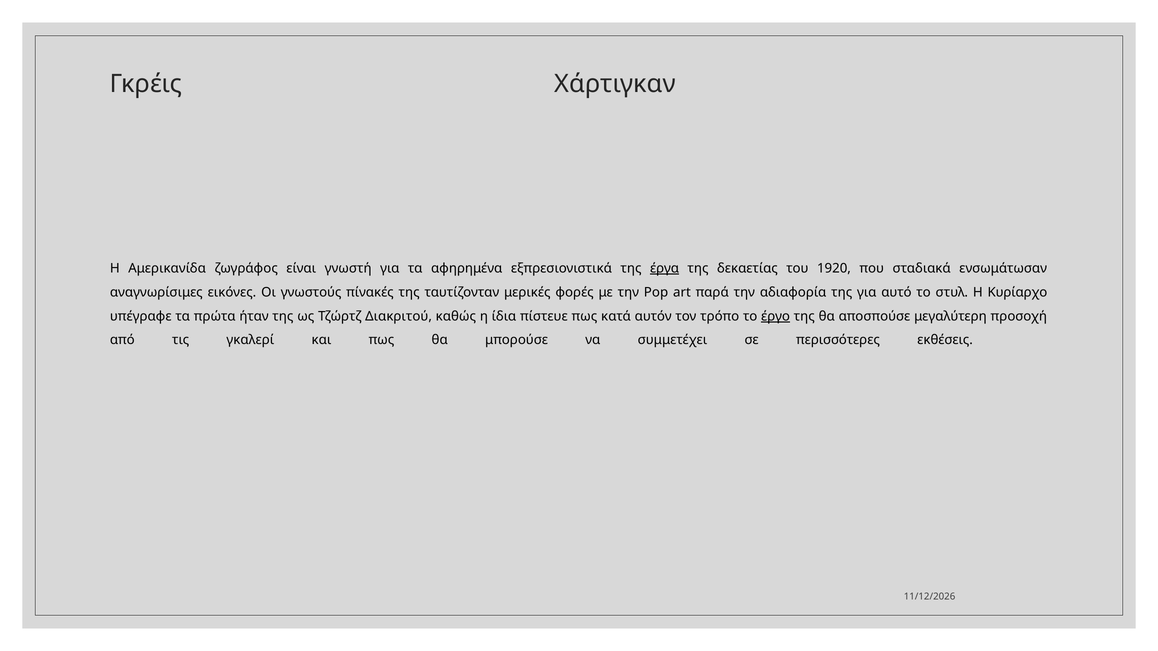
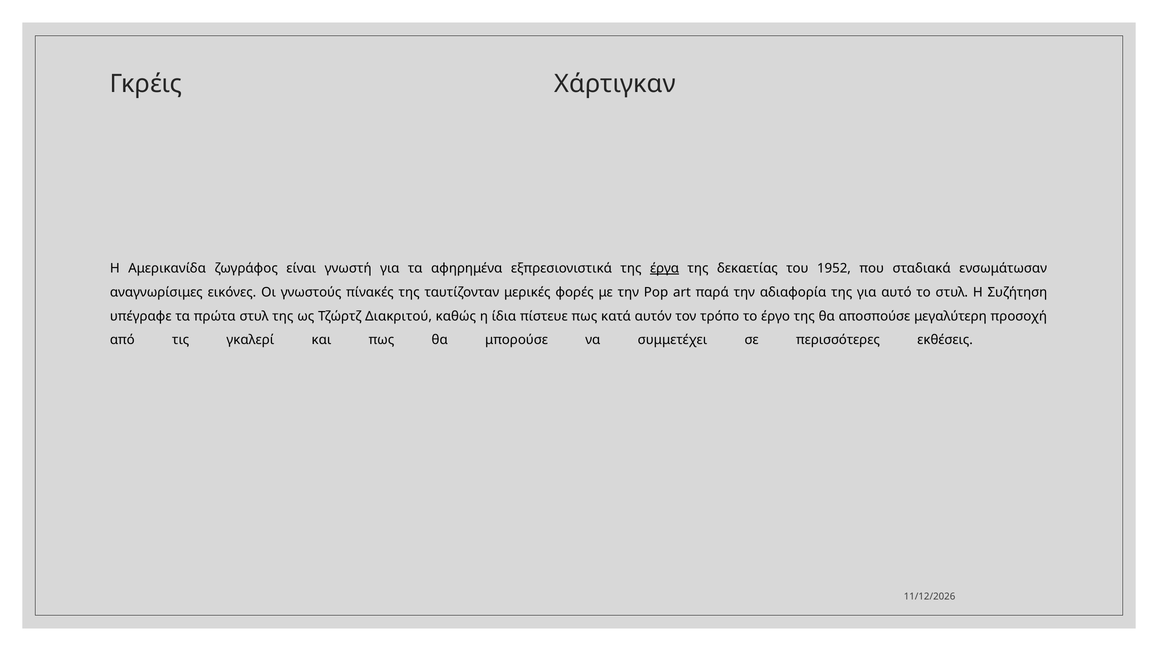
1920: 1920 -> 1952 (834, 269)
Κυρίαρχο: Κυρίαρχο -> Συζήτηση (1017, 292)
πρώτα ήταν: ήταν -> στυλ (254, 316)
έργο underline: present -> none (776, 316)
